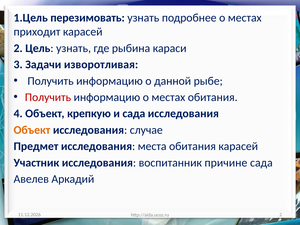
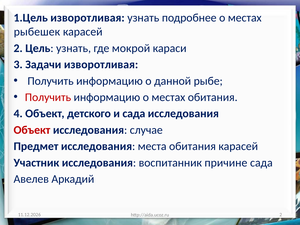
1.Цель перезимовать: перезимовать -> изворотливая (88, 18)
приходит: приходит -> рыбешек (37, 32)
рыбина: рыбина -> мокрой (131, 48)
крепкую: крепкую -> детского (89, 114)
Объект colour: orange -> red (32, 130)
